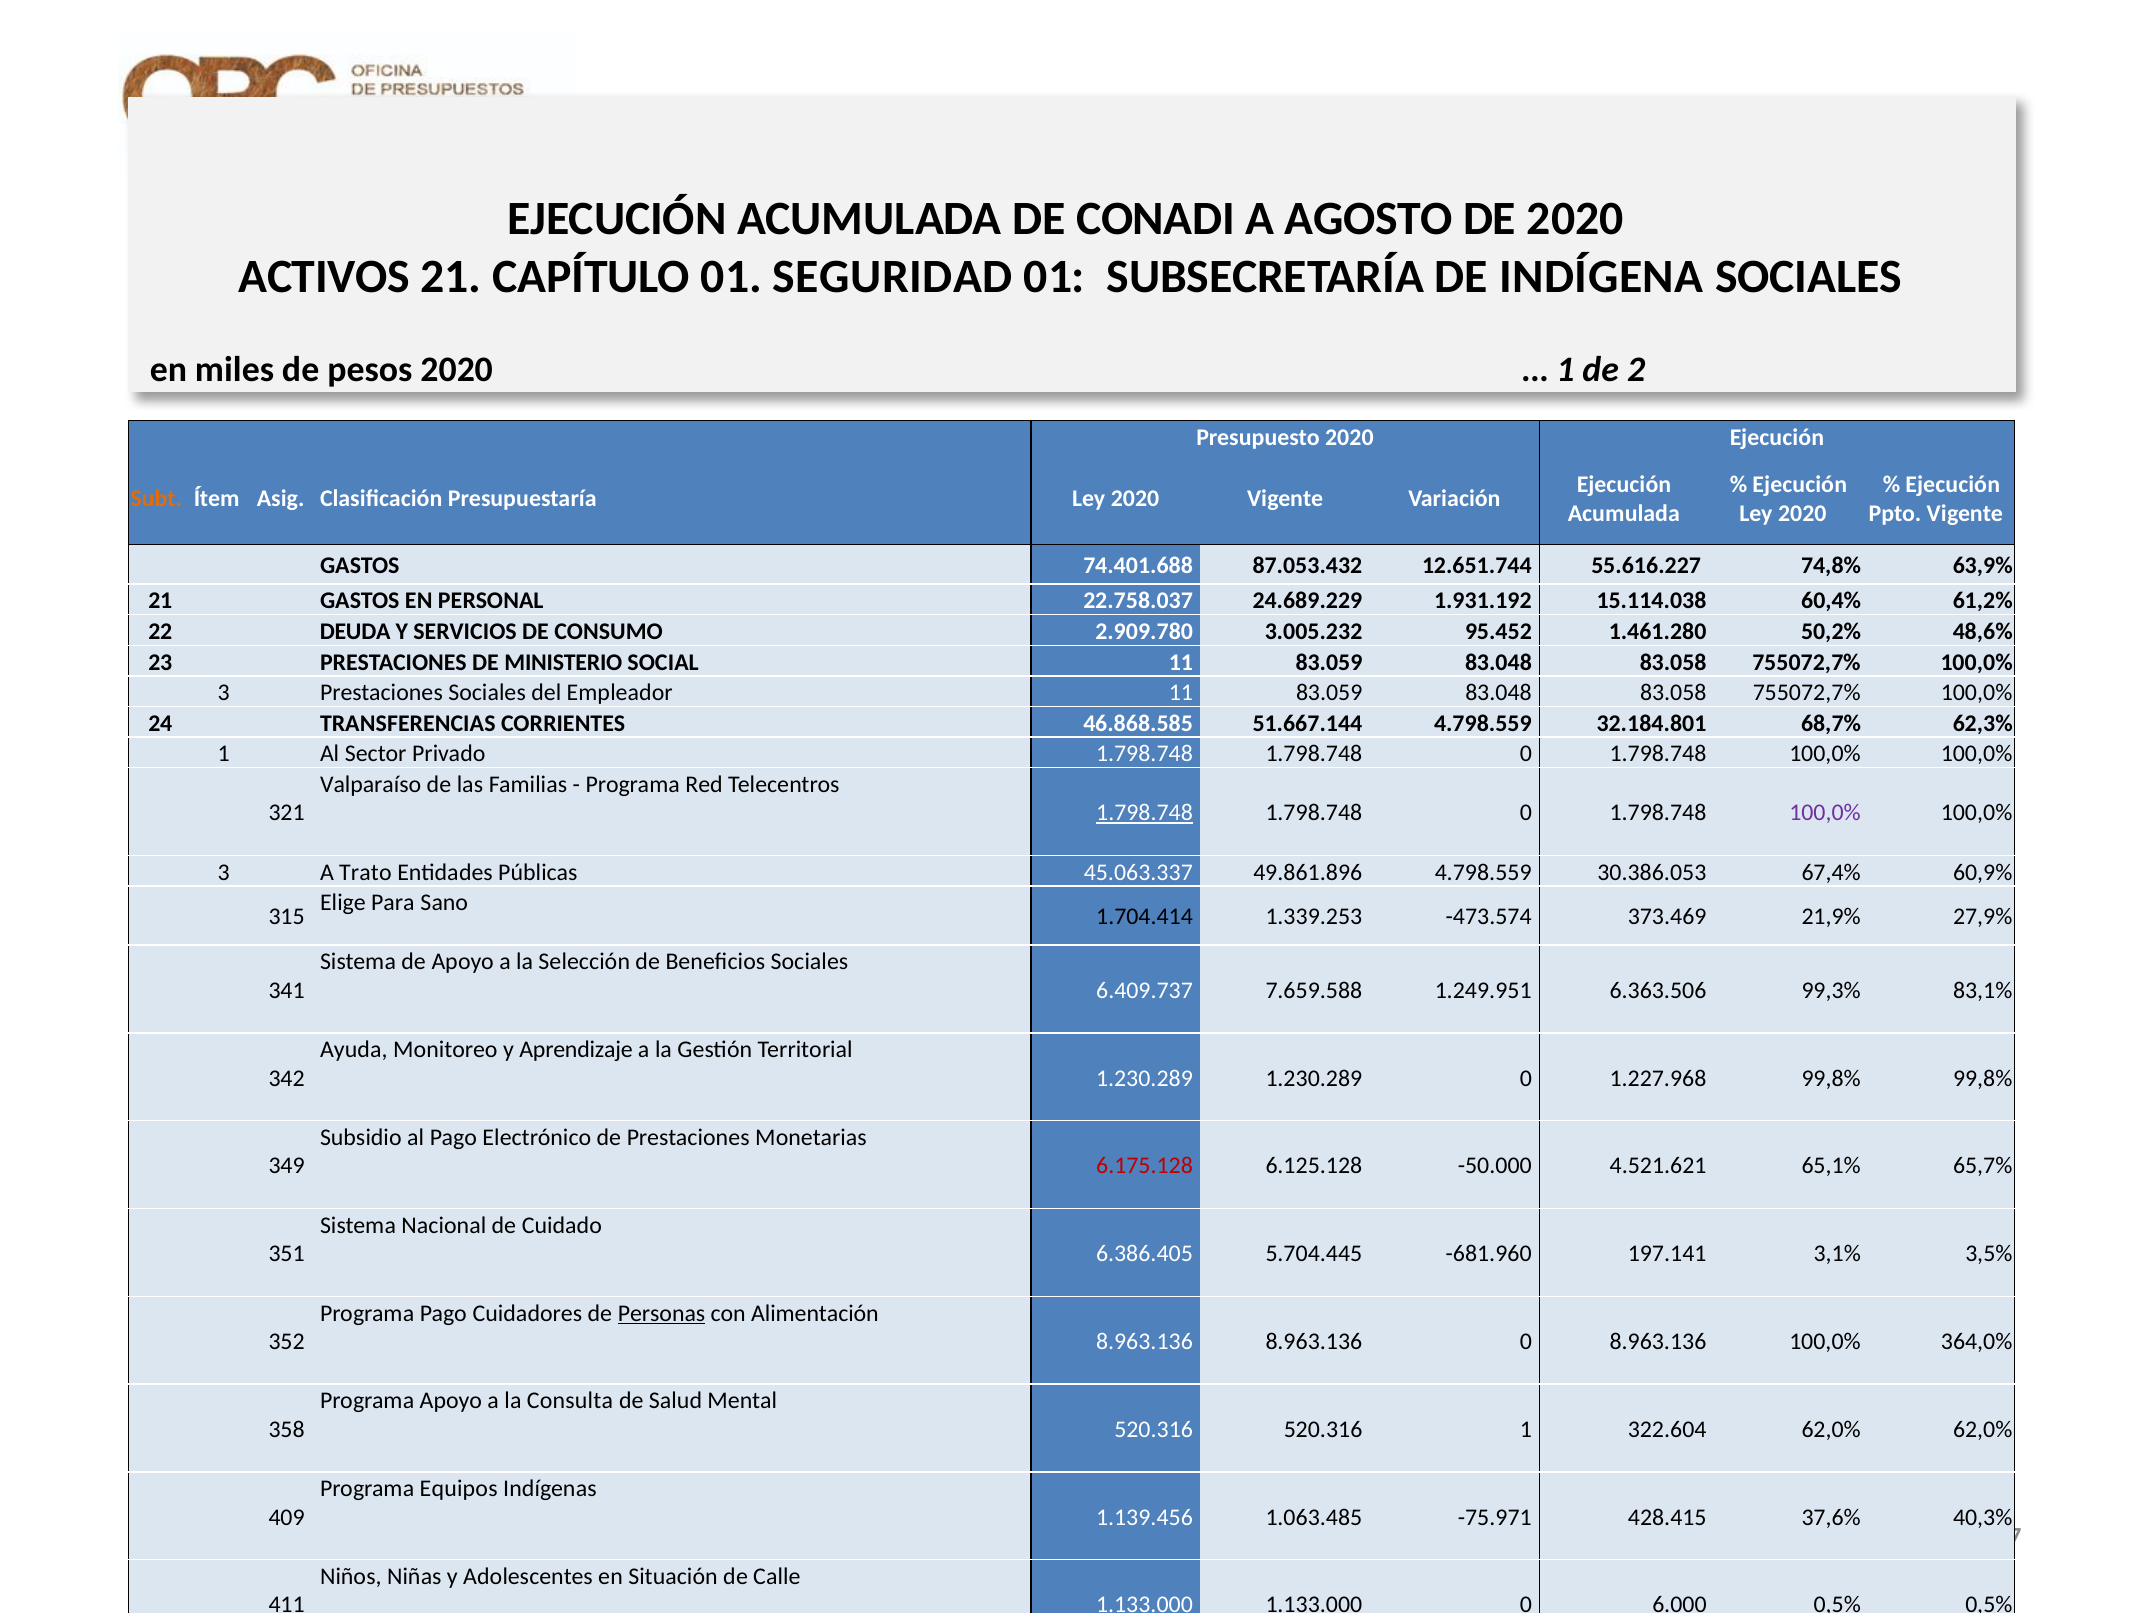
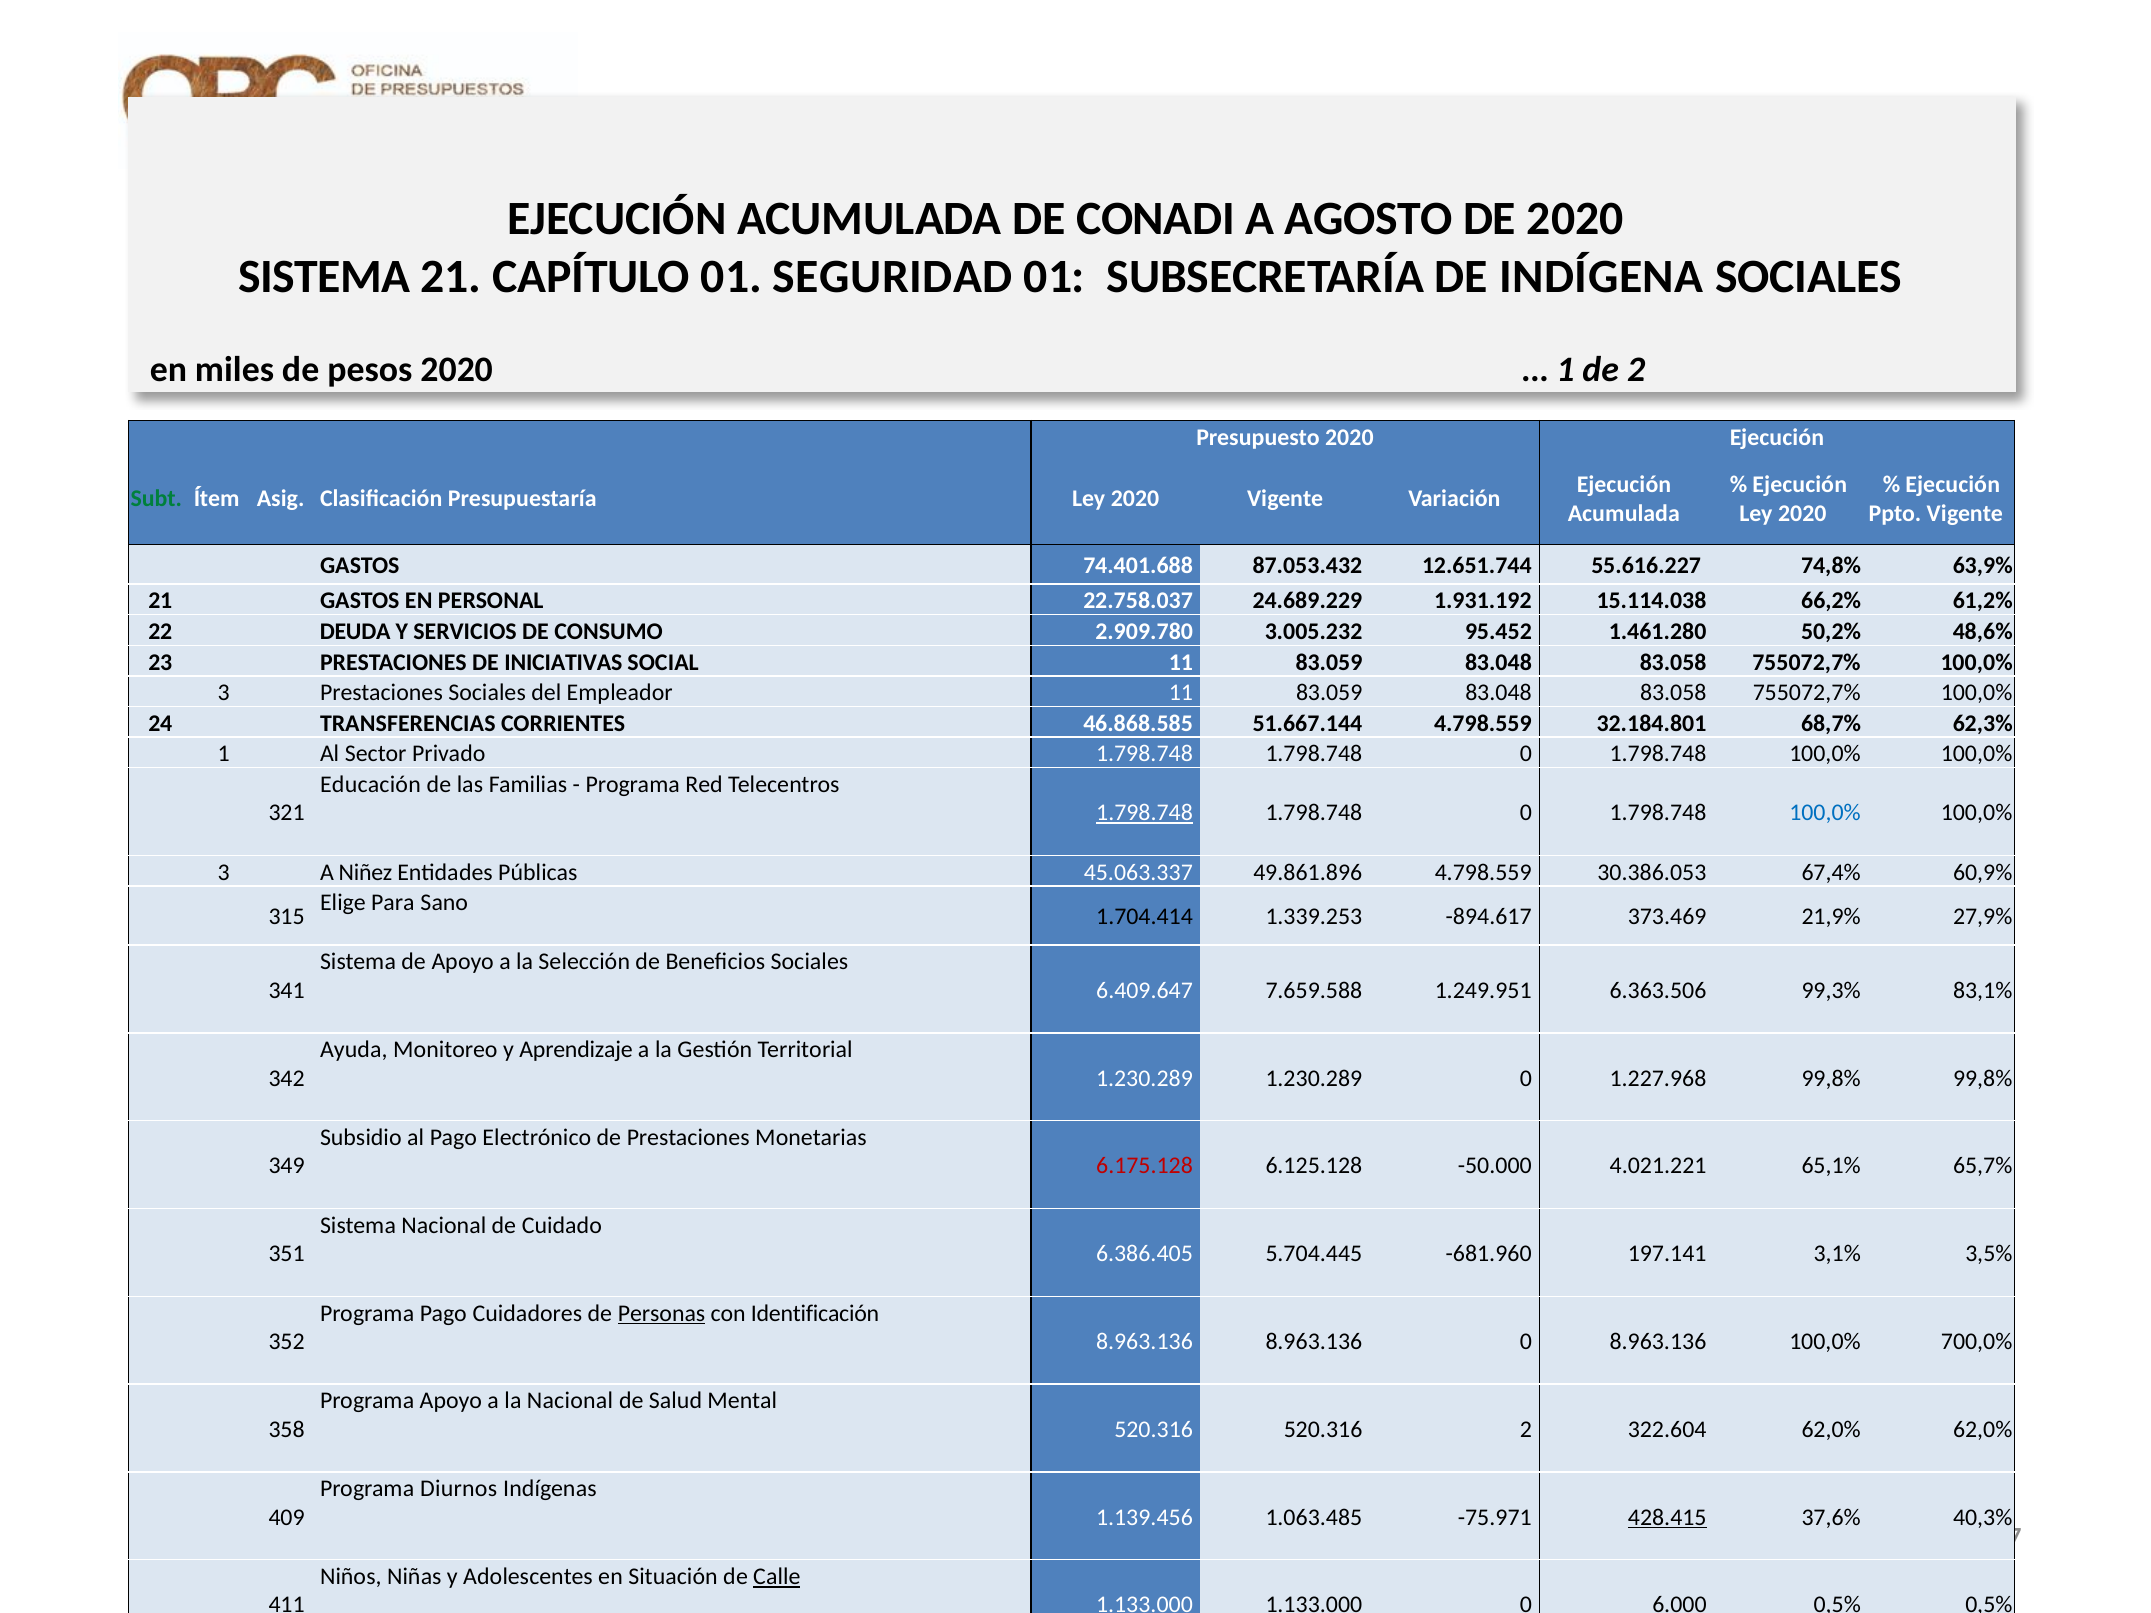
ACTIVOS: ACTIVOS -> SISTEMA (324, 276)
Subt colour: orange -> green (156, 499)
60,4%: 60,4% -> 66,2% (1831, 601)
MINISTERIO: MINISTERIO -> INICIATIVAS (563, 662)
Valparaíso: Valparaíso -> Educación (370, 785)
100,0% colour: purple -> blue (1825, 813)
Trato: Trato -> Niñez (366, 872)
-473.574: -473.574 -> -894.617 (1489, 917)
6.409.737: 6.409.737 -> 6.409.647 (1145, 990)
4.521.621: 4.521.621 -> 4.021.221 (1658, 1166)
Alimentación: Alimentación -> Identificación (815, 1313)
364,0%: 364,0% -> 700,0% (1977, 1342)
la Consulta: Consulta -> Nacional (570, 1401)
520.316 1: 1 -> 2 (1526, 1430)
Equipos: Equipos -> Diurnos (459, 1489)
428.415 underline: none -> present (1667, 1517)
Calle underline: none -> present (777, 1577)
